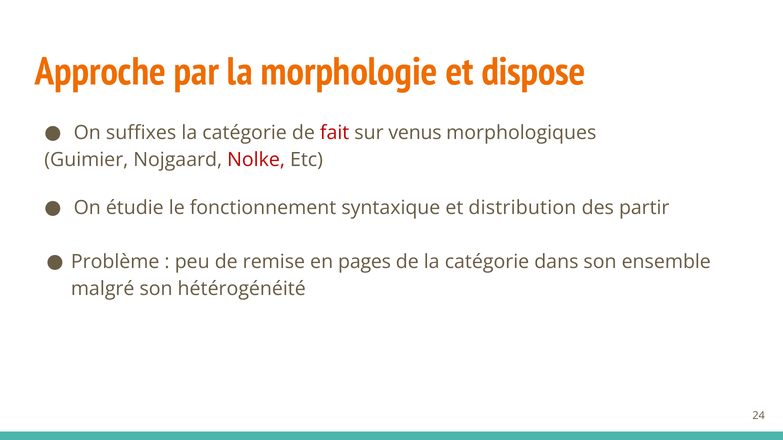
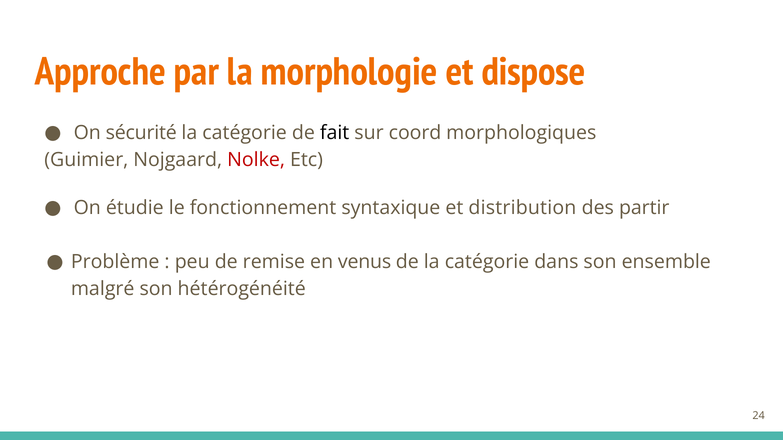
suffixes: suffixes -> sécurité (141, 133)
fait colour: red -> black (335, 133)
venus: venus -> coord (415, 133)
pages: pages -> venus (365, 262)
